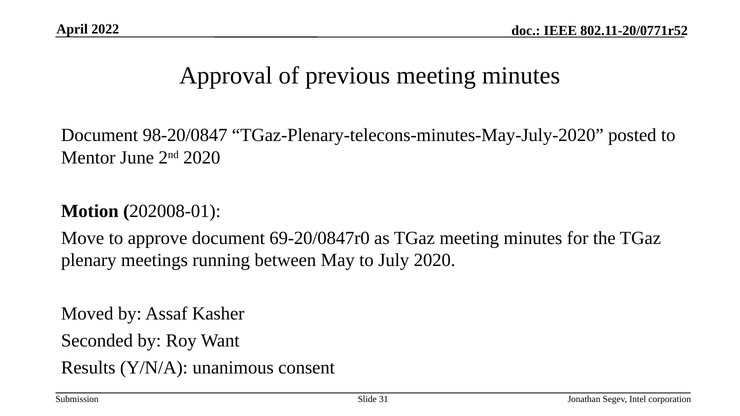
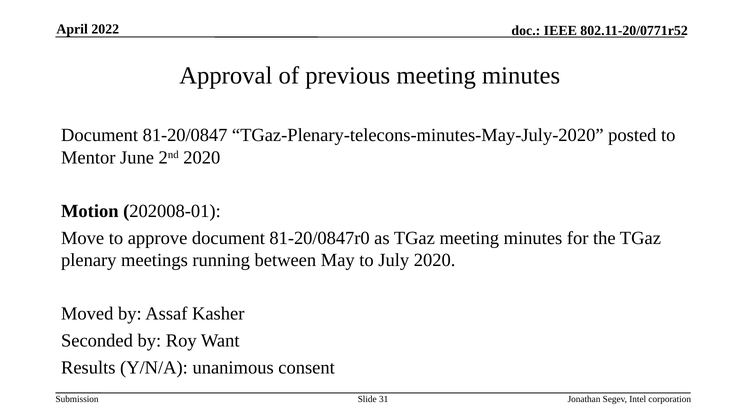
98-20/0847: 98-20/0847 -> 81-20/0847 (185, 135)
69-20/0847r0: 69-20/0847r0 -> 81-20/0847r0 (320, 238)
